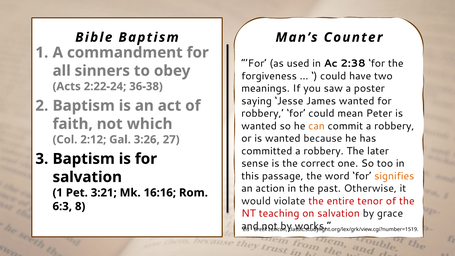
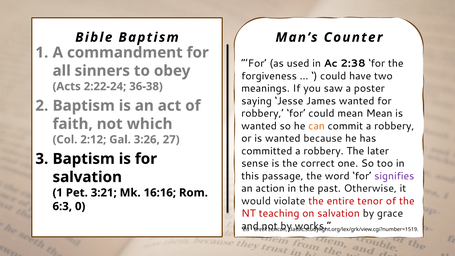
mean Peter: Peter -> Mean (379, 113)
signifies colour: orange -> purple (394, 176)
8: 8 -> 0 (80, 206)
